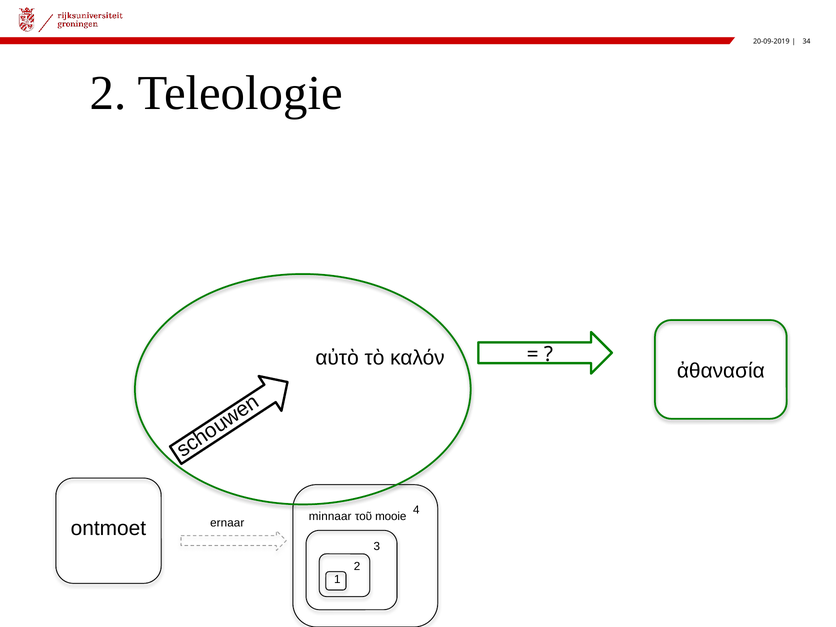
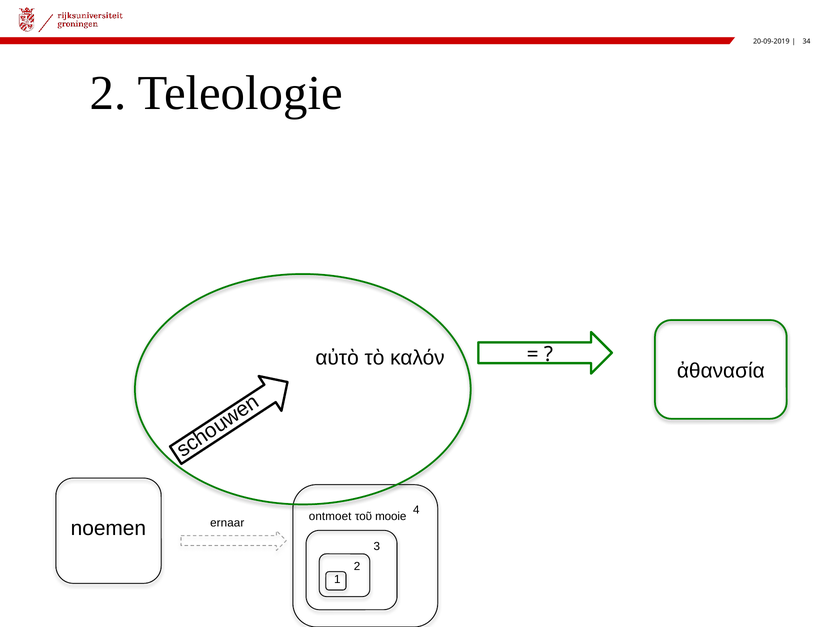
minnaar: minnaar -> ontmoet (330, 516)
ontmoet: ontmoet -> noemen (108, 528)
